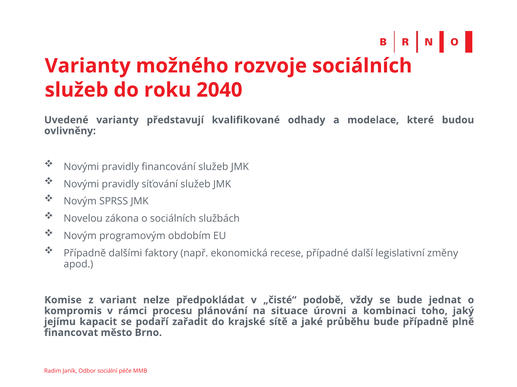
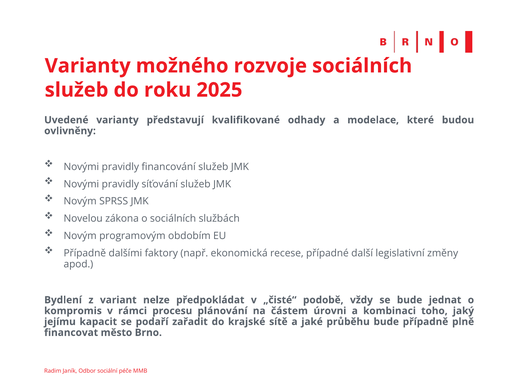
2040: 2040 -> 2025 (219, 90)
Komise: Komise -> Bydlení (63, 300)
situace: situace -> částem (289, 311)
